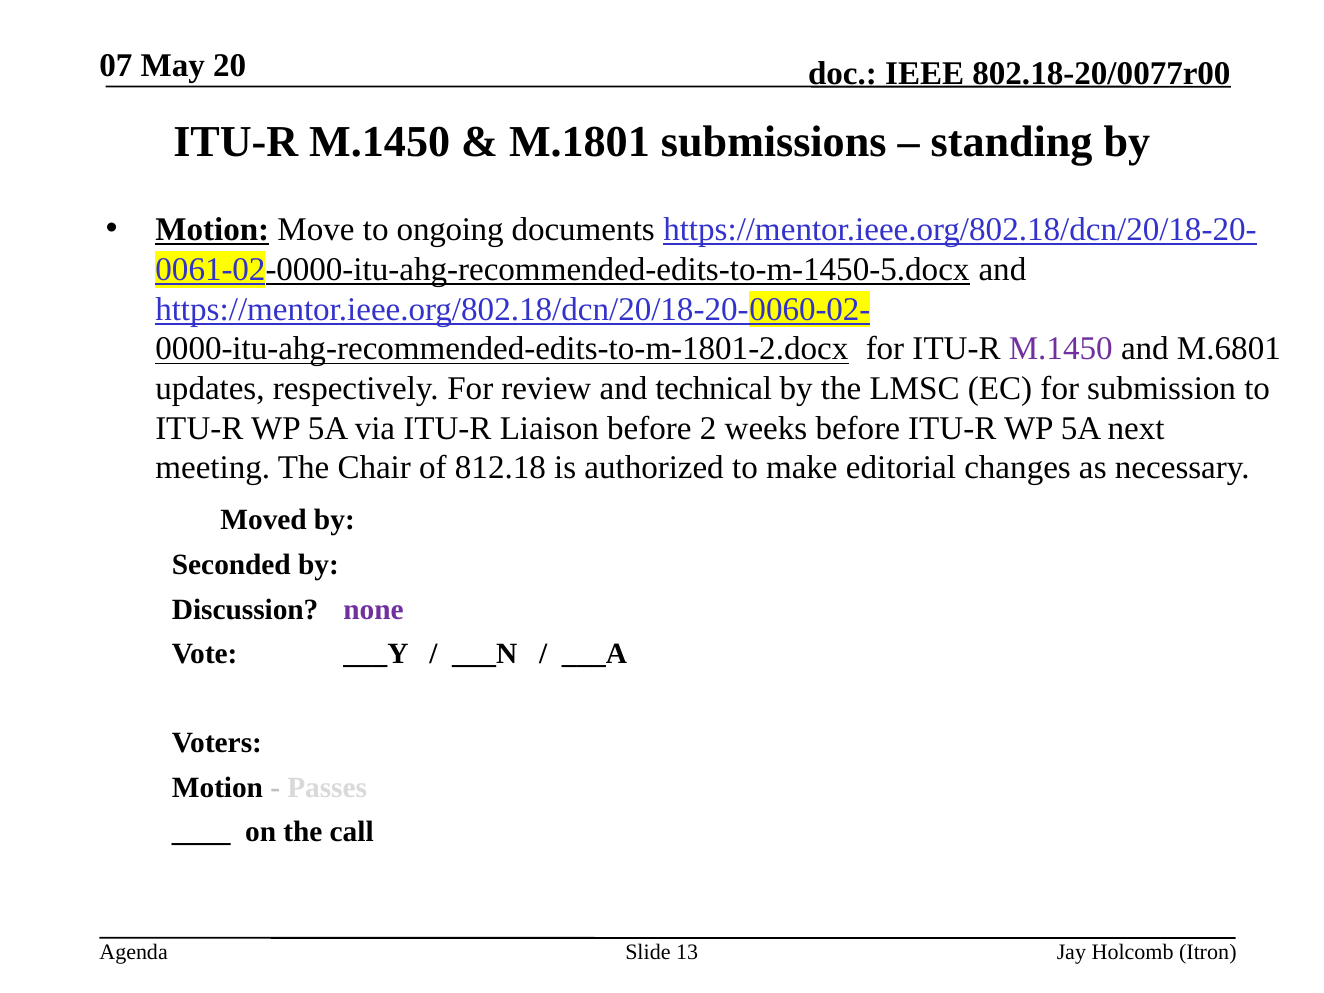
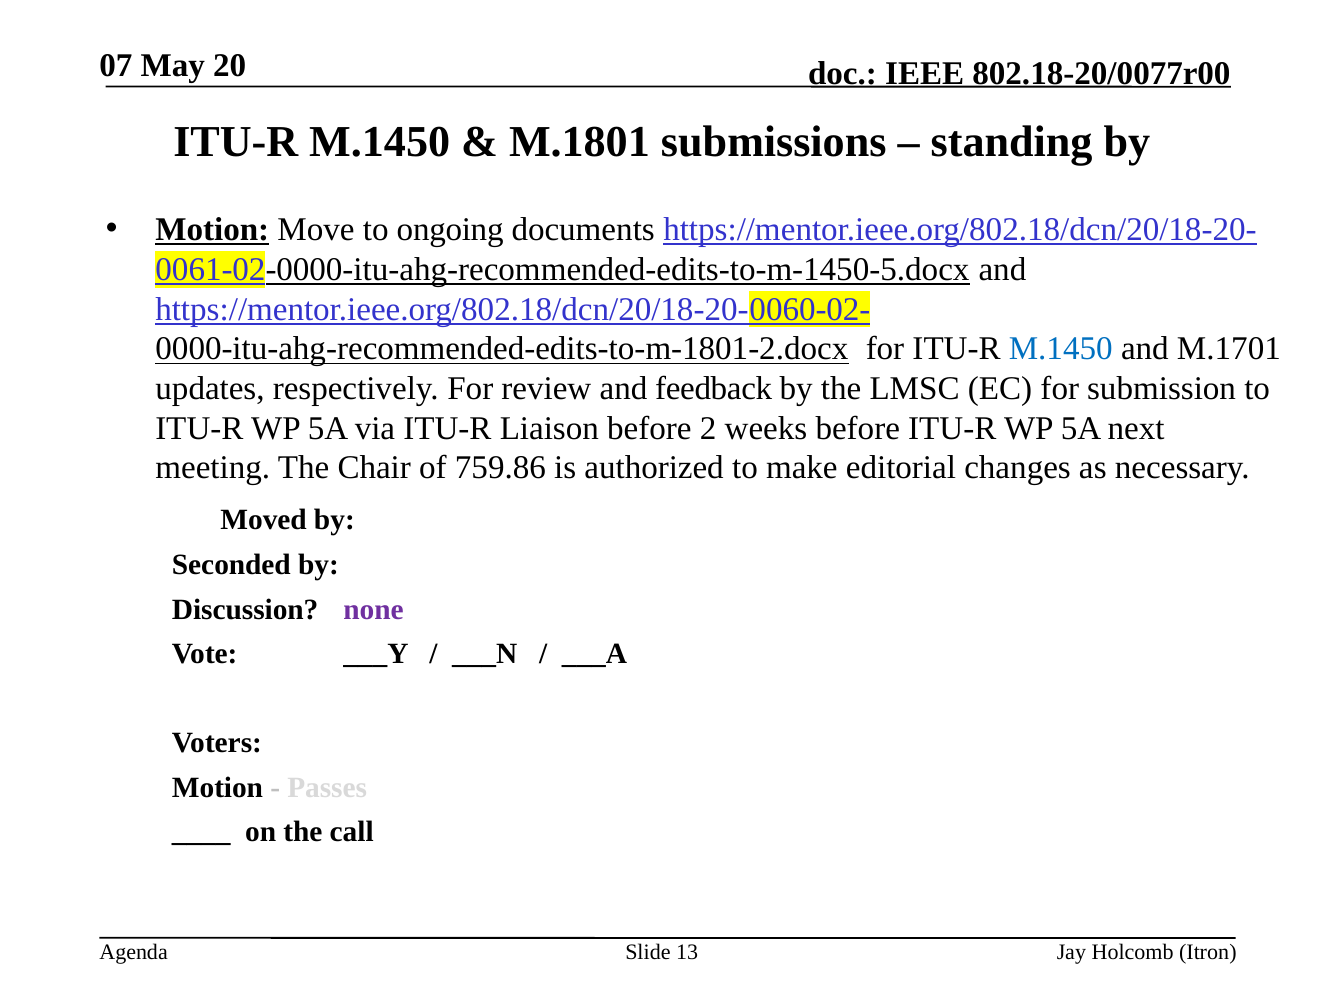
M.1450 colour: purple -> blue (1061, 349)
M.6801: M.6801 -> M.1701 (1229, 349)
technical: technical -> feedback (714, 389)
812.18: 812.18 -> 759.86 (500, 468)
